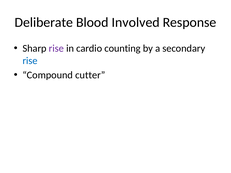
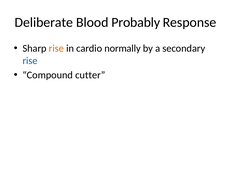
Involved: Involved -> Probably (136, 22)
rise colour: purple -> orange (56, 48)
counting: counting -> normally (123, 48)
